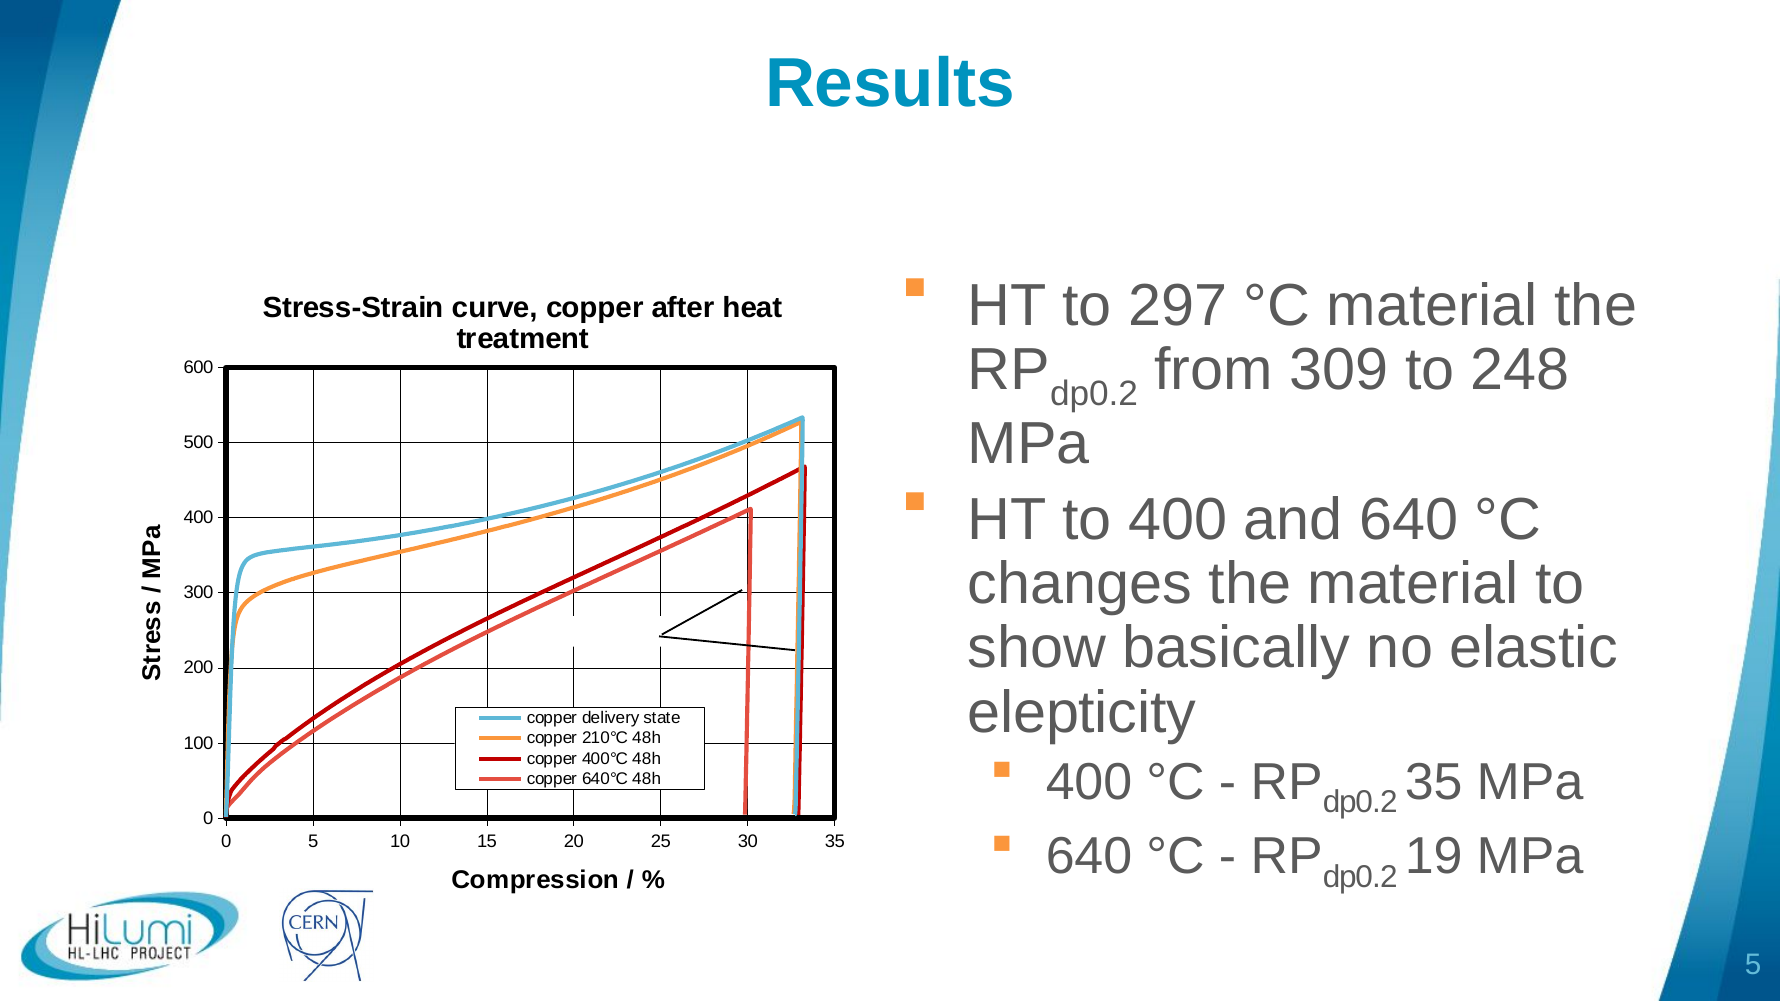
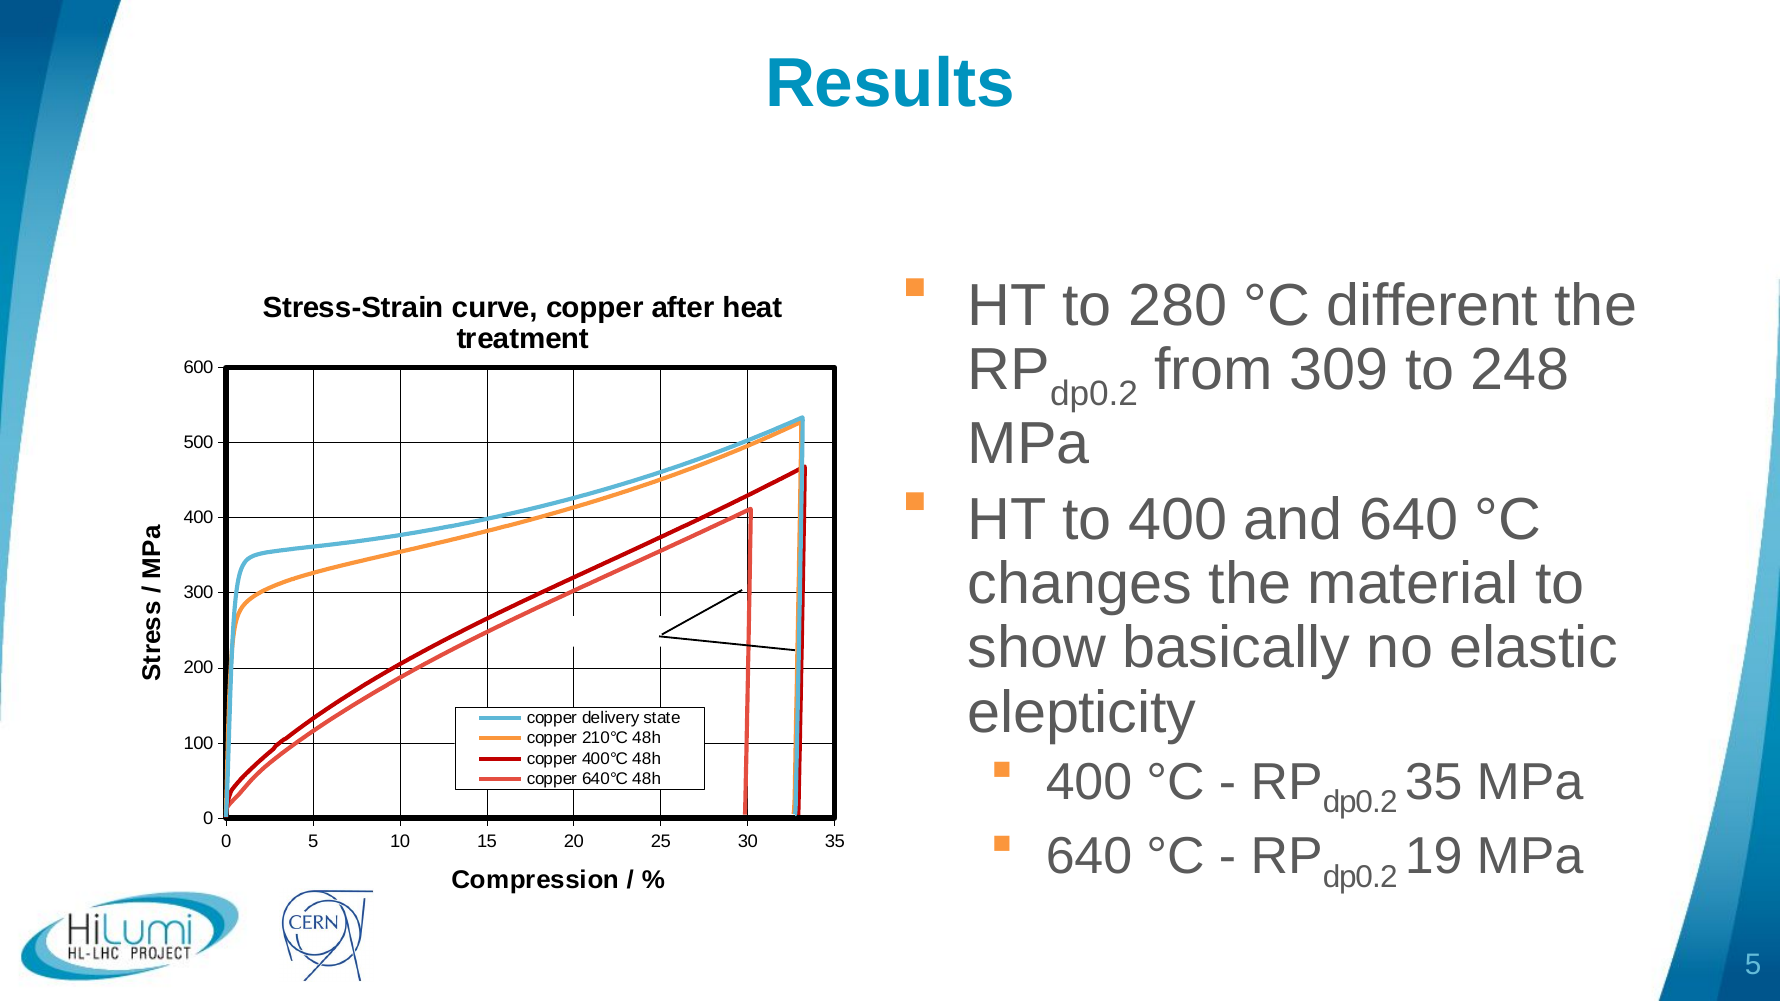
297: 297 -> 280 (1178, 306)
°C material: material -> different (1433, 306)
